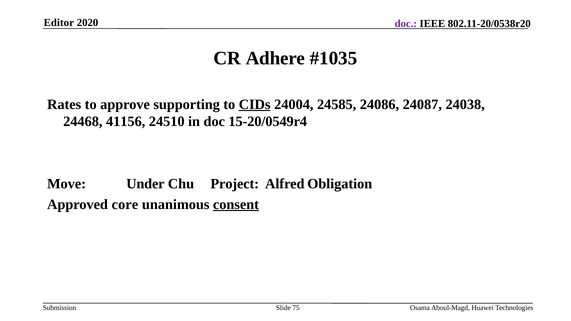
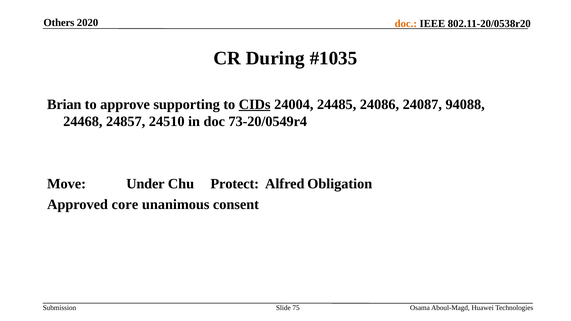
Editor: Editor -> Others (59, 23)
doc colour: purple -> orange (406, 24)
Adhere: Adhere -> During (275, 58)
Rates: Rates -> Brian (64, 105)
24585: 24585 -> 24485 (337, 105)
24038: 24038 -> 94088 (465, 105)
41156: 41156 -> 24857 (126, 122)
15-20/0549r4: 15-20/0549r4 -> 73-20/0549r4 (268, 122)
Project: Project -> Protect (235, 184)
consent underline: present -> none (236, 204)
